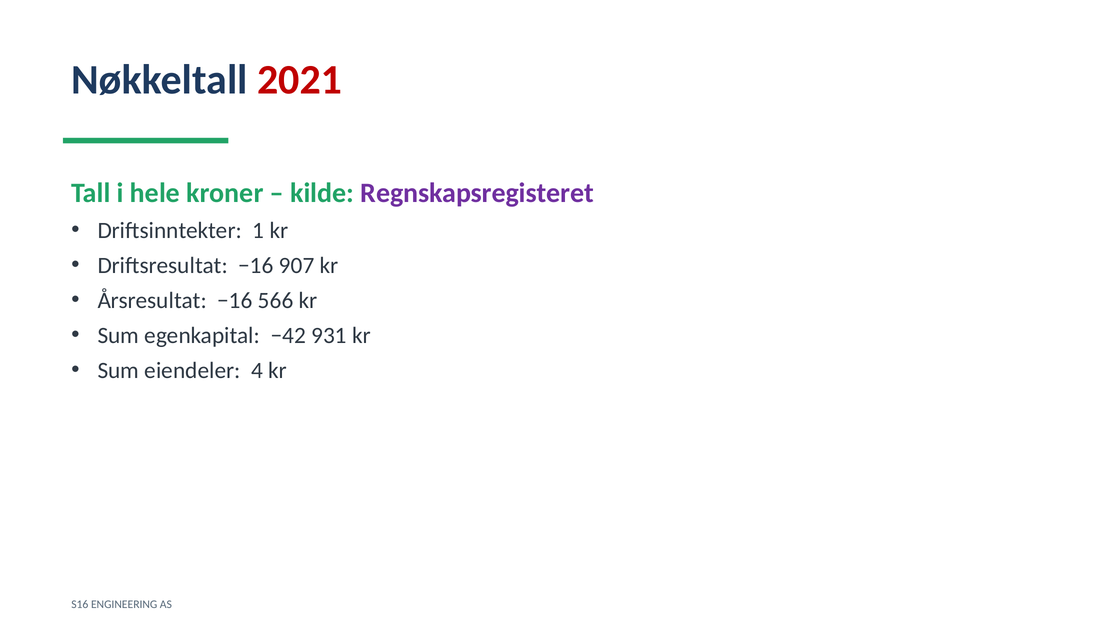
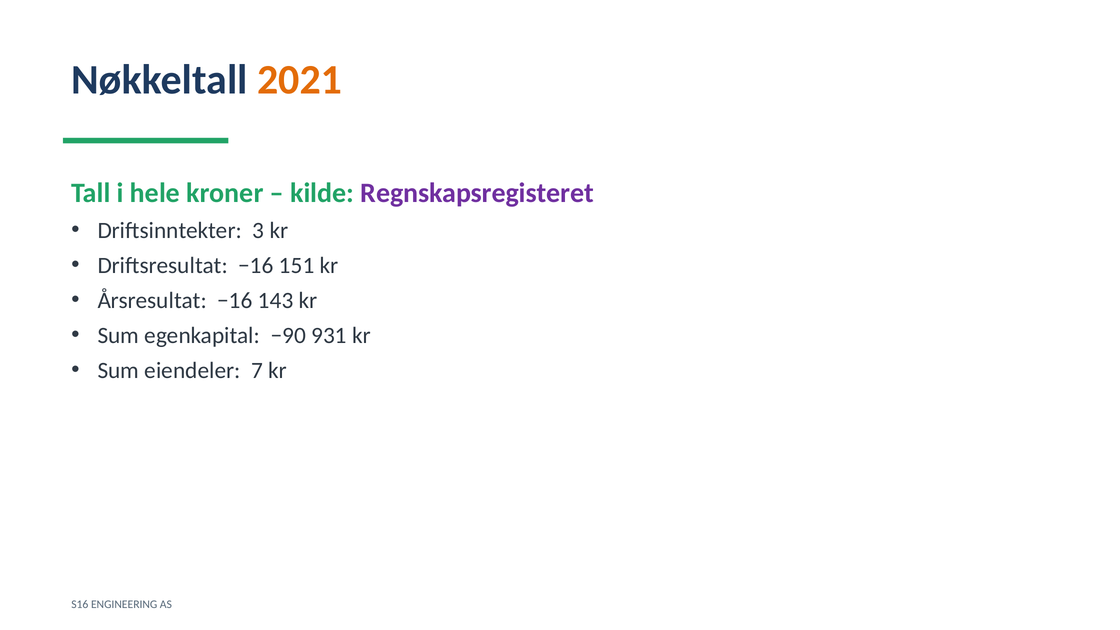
2021 colour: red -> orange (300, 80)
1: 1 -> 3 (258, 230)
907: 907 -> 151 (297, 265)
566: 566 -> 143 (276, 300)
−42: −42 -> −90 (288, 335)
4: 4 -> 7 (257, 370)
